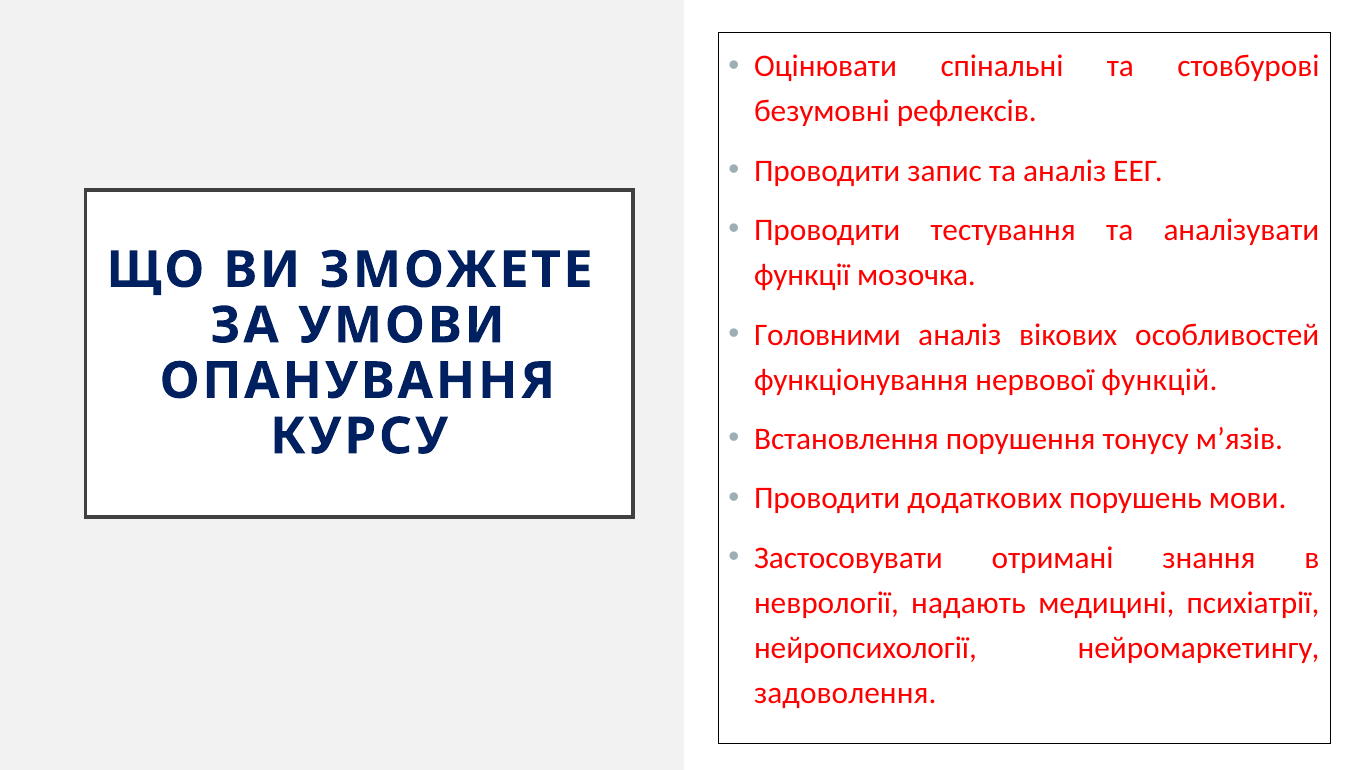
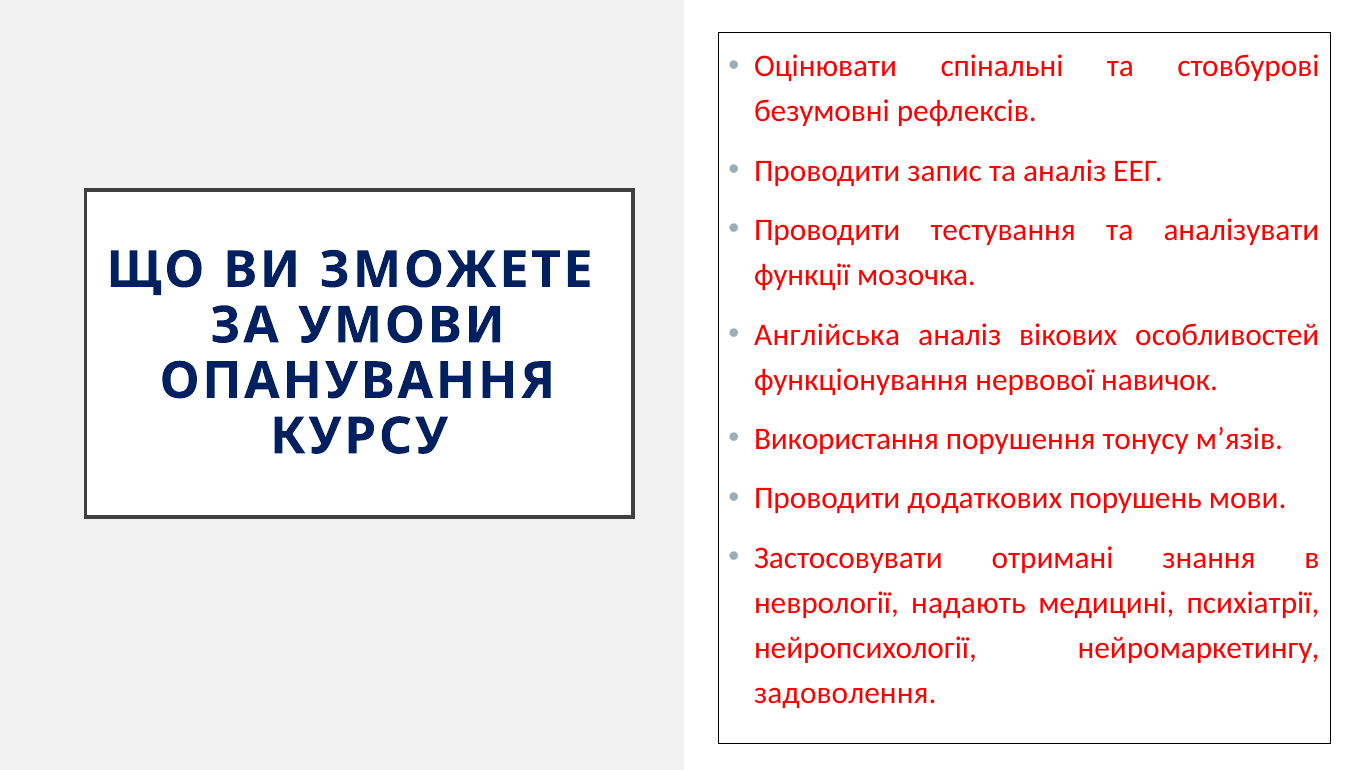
Головними: Головними -> Англійська (827, 334)
функцій: функцій -> навичок (1160, 380)
Встановлення: Встановлення -> Використання (846, 439)
